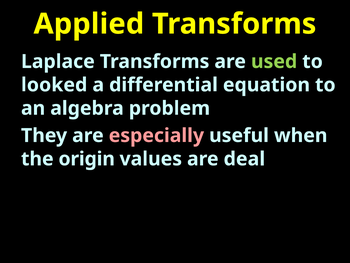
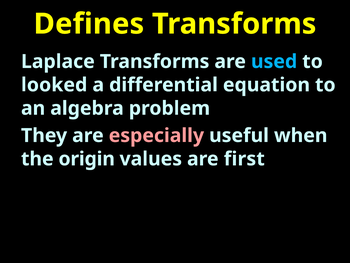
Applied: Applied -> Defines (89, 24)
used colour: light green -> light blue (274, 61)
deal: deal -> first (244, 159)
